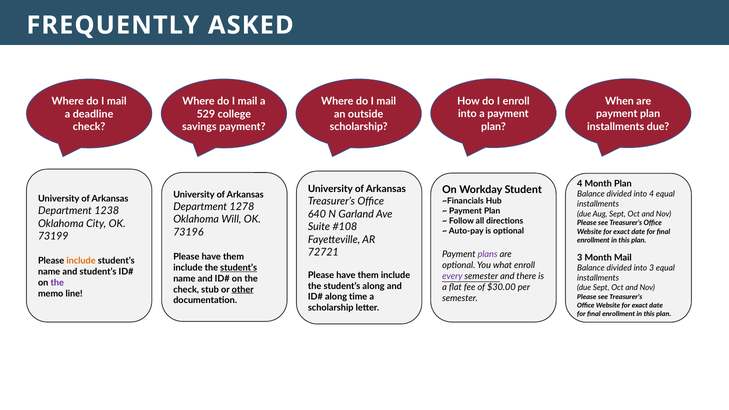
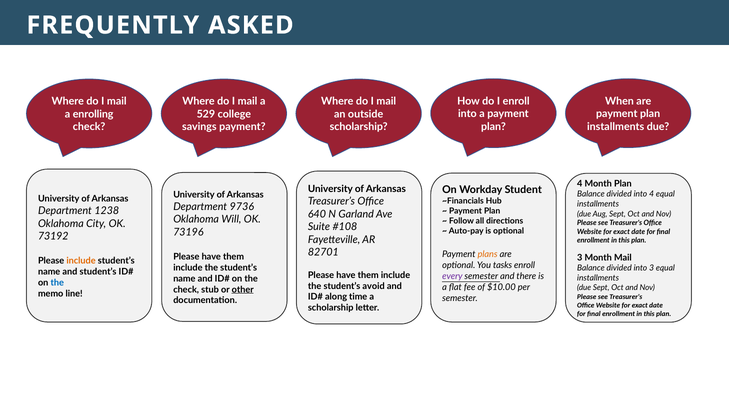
deadline: deadline -> enrolling (93, 114)
1278: 1278 -> 9736 (242, 207)
73199: 73199 -> 73192 (53, 236)
72721: 72721 -> 82701 (323, 252)
plans colour: purple -> orange (488, 254)
what: what -> tasks (503, 265)
student’s underline: present -> none (239, 268)
the colour: purple -> blue (57, 283)
student’s along: along -> avoid (374, 286)
$30.00: $30.00 -> $10.00 (501, 287)
